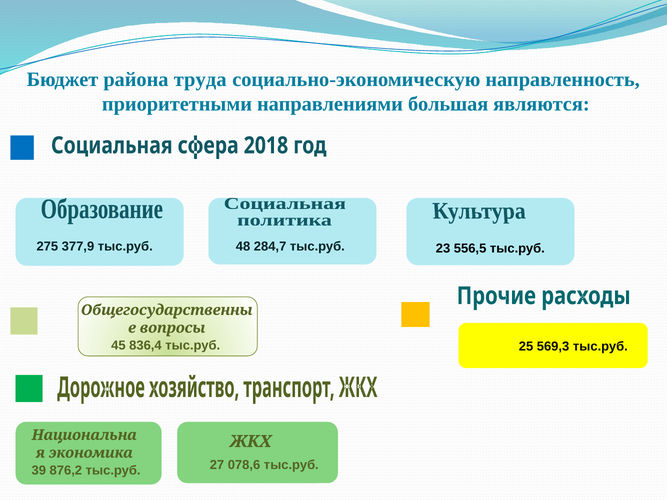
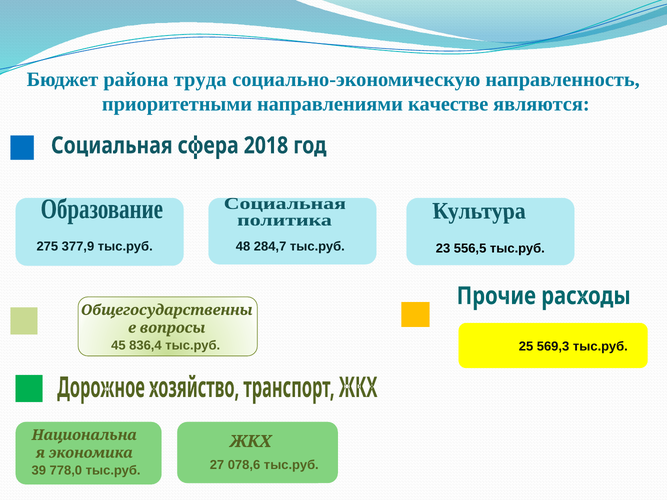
большая: большая -> качестве (448, 104)
876,2: 876,2 -> 778,0 (66, 471)
